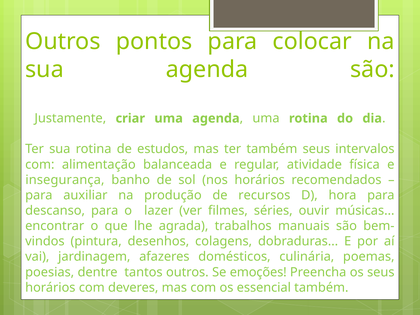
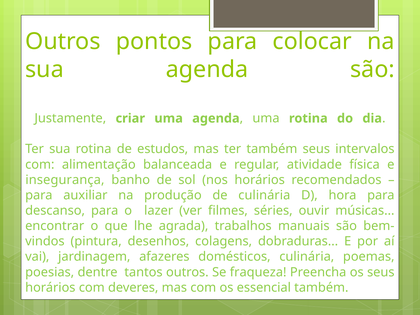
de recursos: recursos -> culinária (264, 195)
emoções: emoções -> fraqueza (258, 272)
